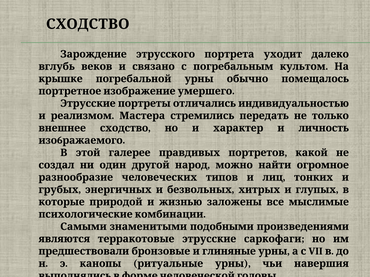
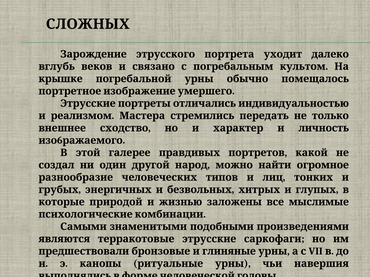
СХОДСТВО: СХОДСТВО -> СЛОЖНЫХ (88, 24)
